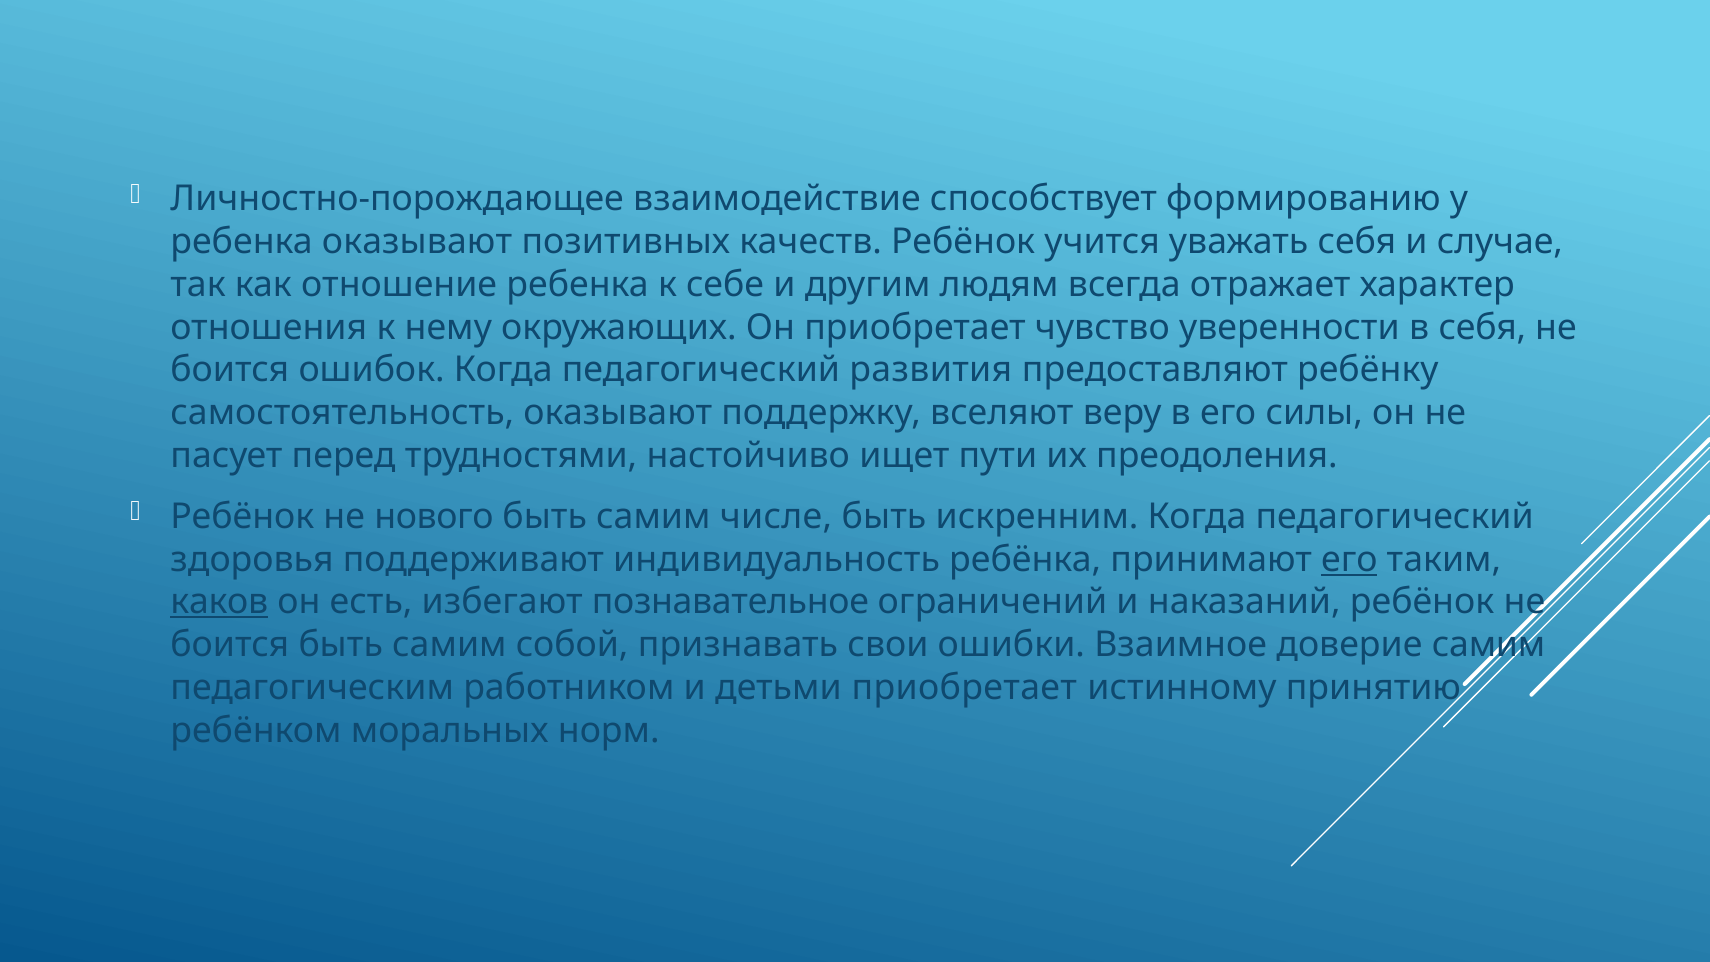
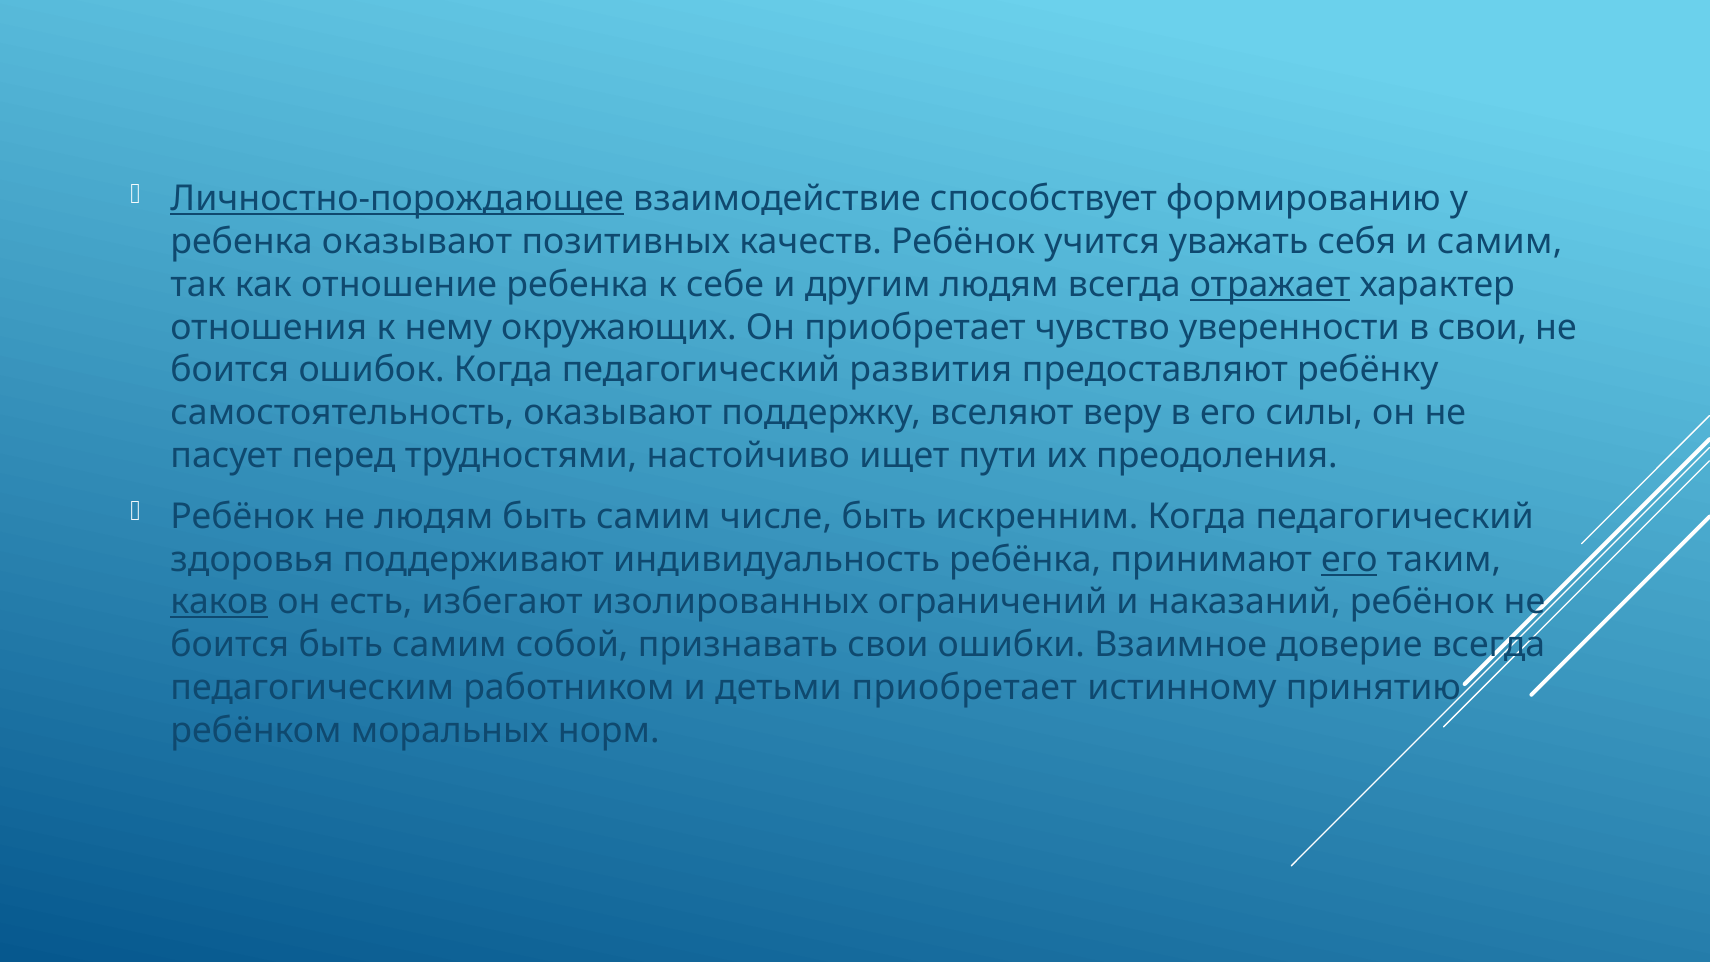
Личностно-порождающее underline: none -> present (397, 199)
и случае: случае -> самим (1500, 242)
отражает underline: none -> present (1270, 284)
в себя: себя -> свои (1482, 327)
не нового: нового -> людям (434, 516)
познавательное: познавательное -> изолированных (730, 602)
доверие самим: самим -> всегда (1489, 645)
